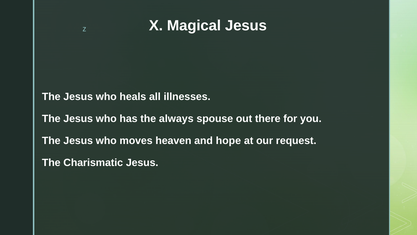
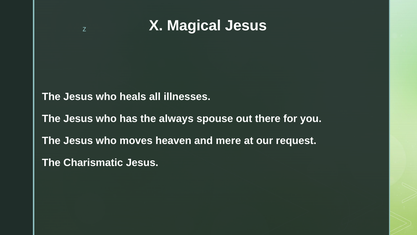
hope: hope -> mere (228, 141)
